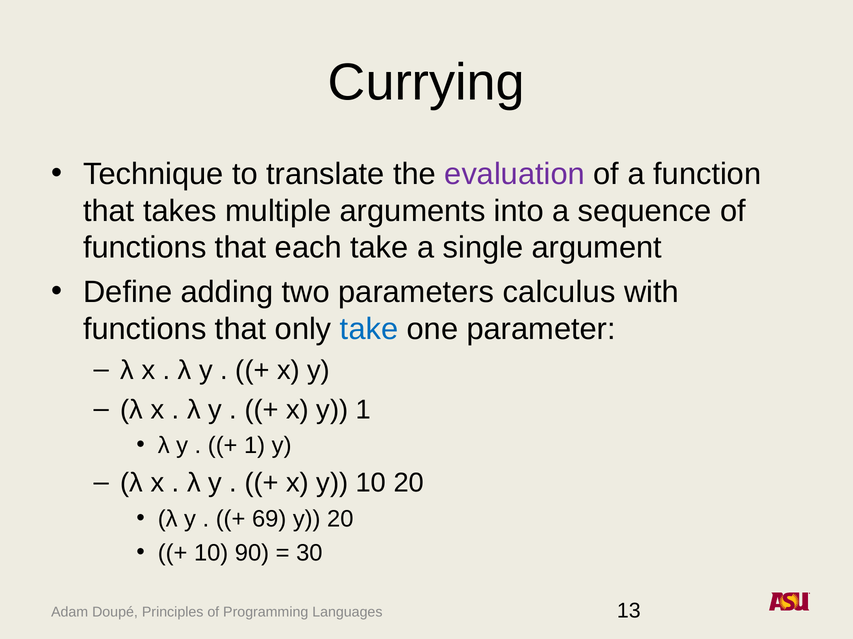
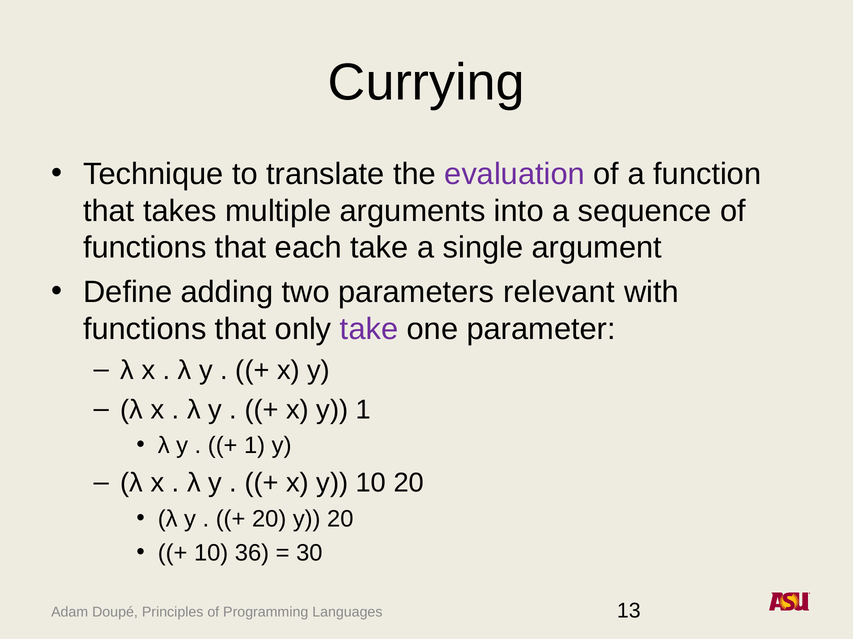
calculus: calculus -> relevant (559, 293)
take colour: blue -> purple (369, 330)
69: 69 -> 20 (269, 519)
90: 90 -> 36 (252, 554)
